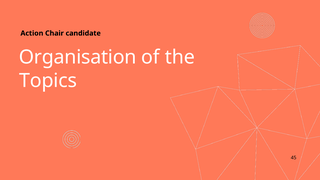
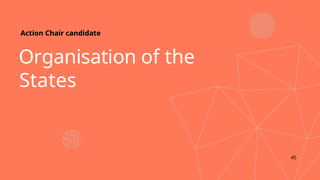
Topics: Topics -> States (48, 81)
